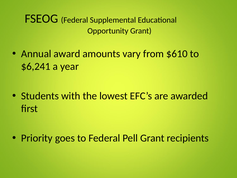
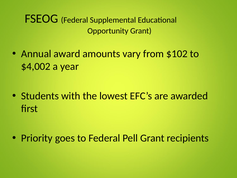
$610: $610 -> $102 (177, 54)
$6,241: $6,241 -> $4,002 (36, 66)
